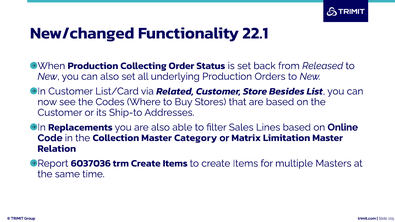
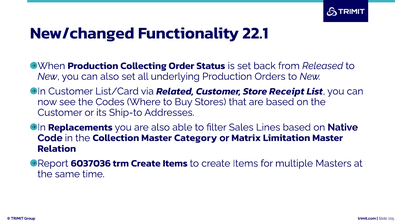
Besides: Besides -> Receipt (287, 91)
Online: Online -> Native (343, 127)
